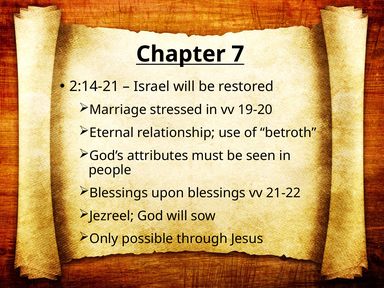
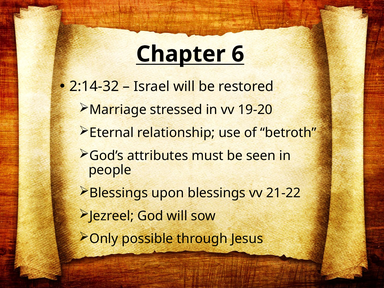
7: 7 -> 6 (238, 54)
2:14-21: 2:14-21 -> 2:14-32 (94, 86)
